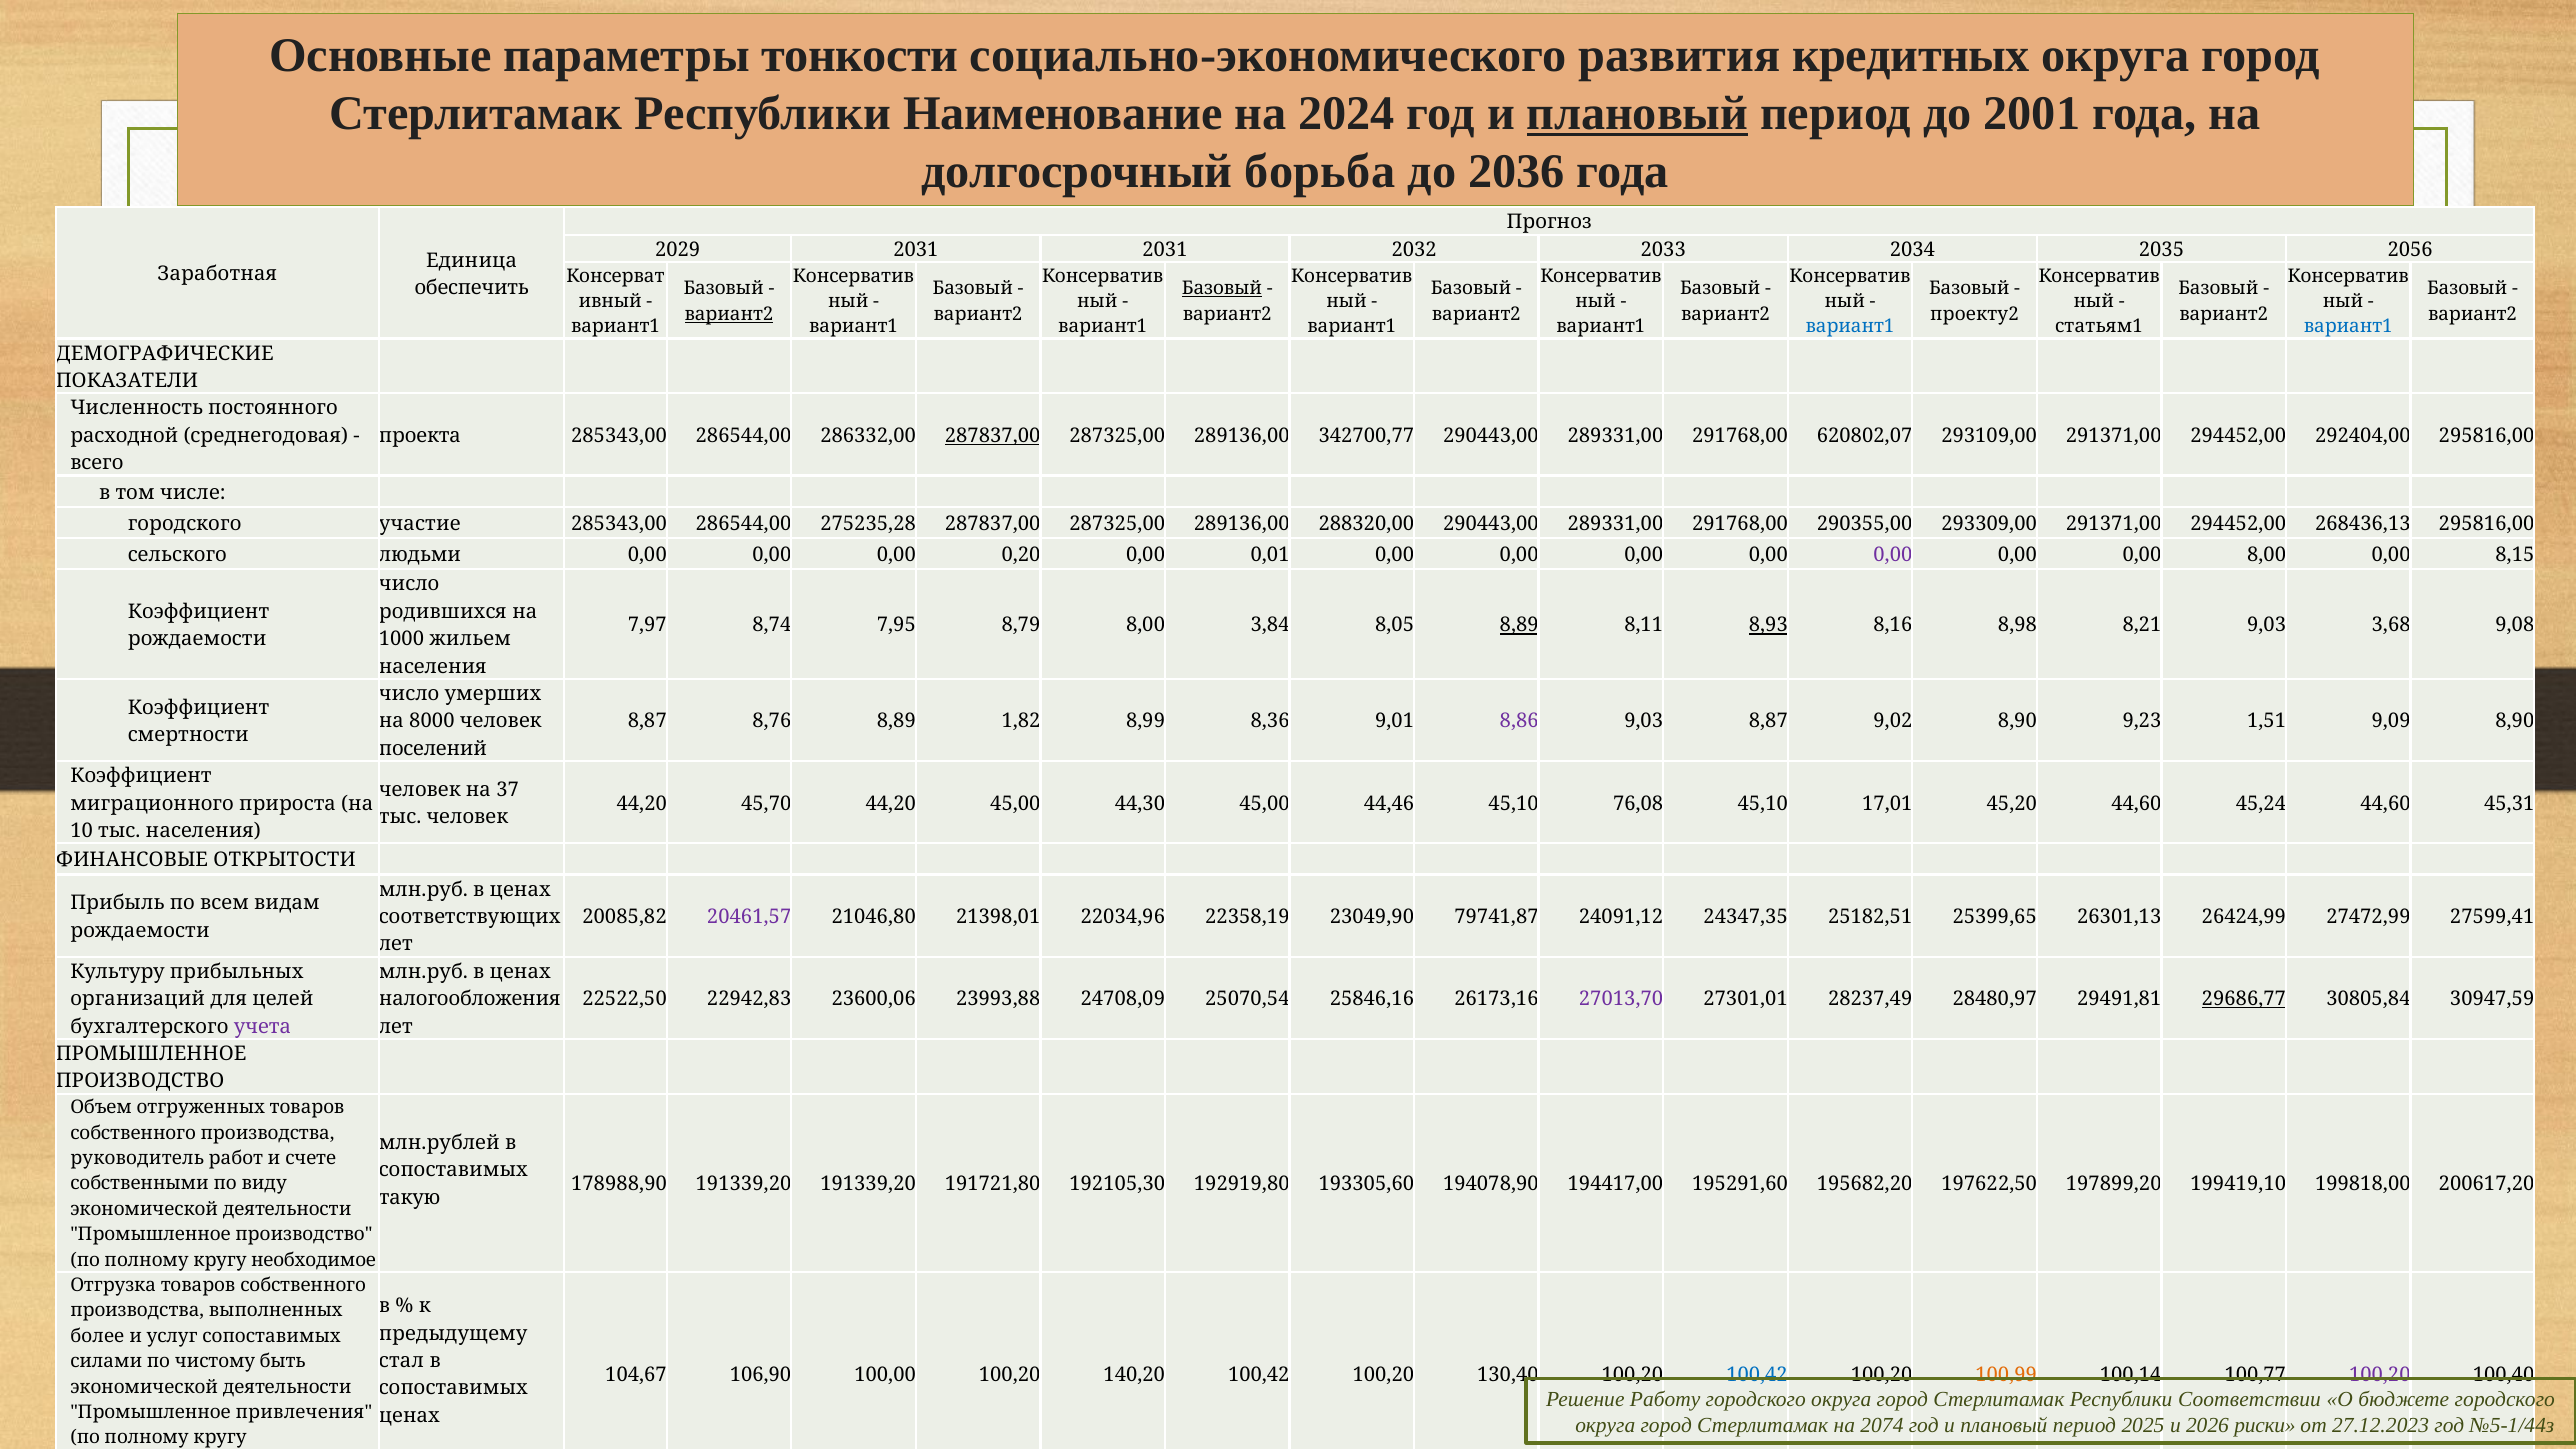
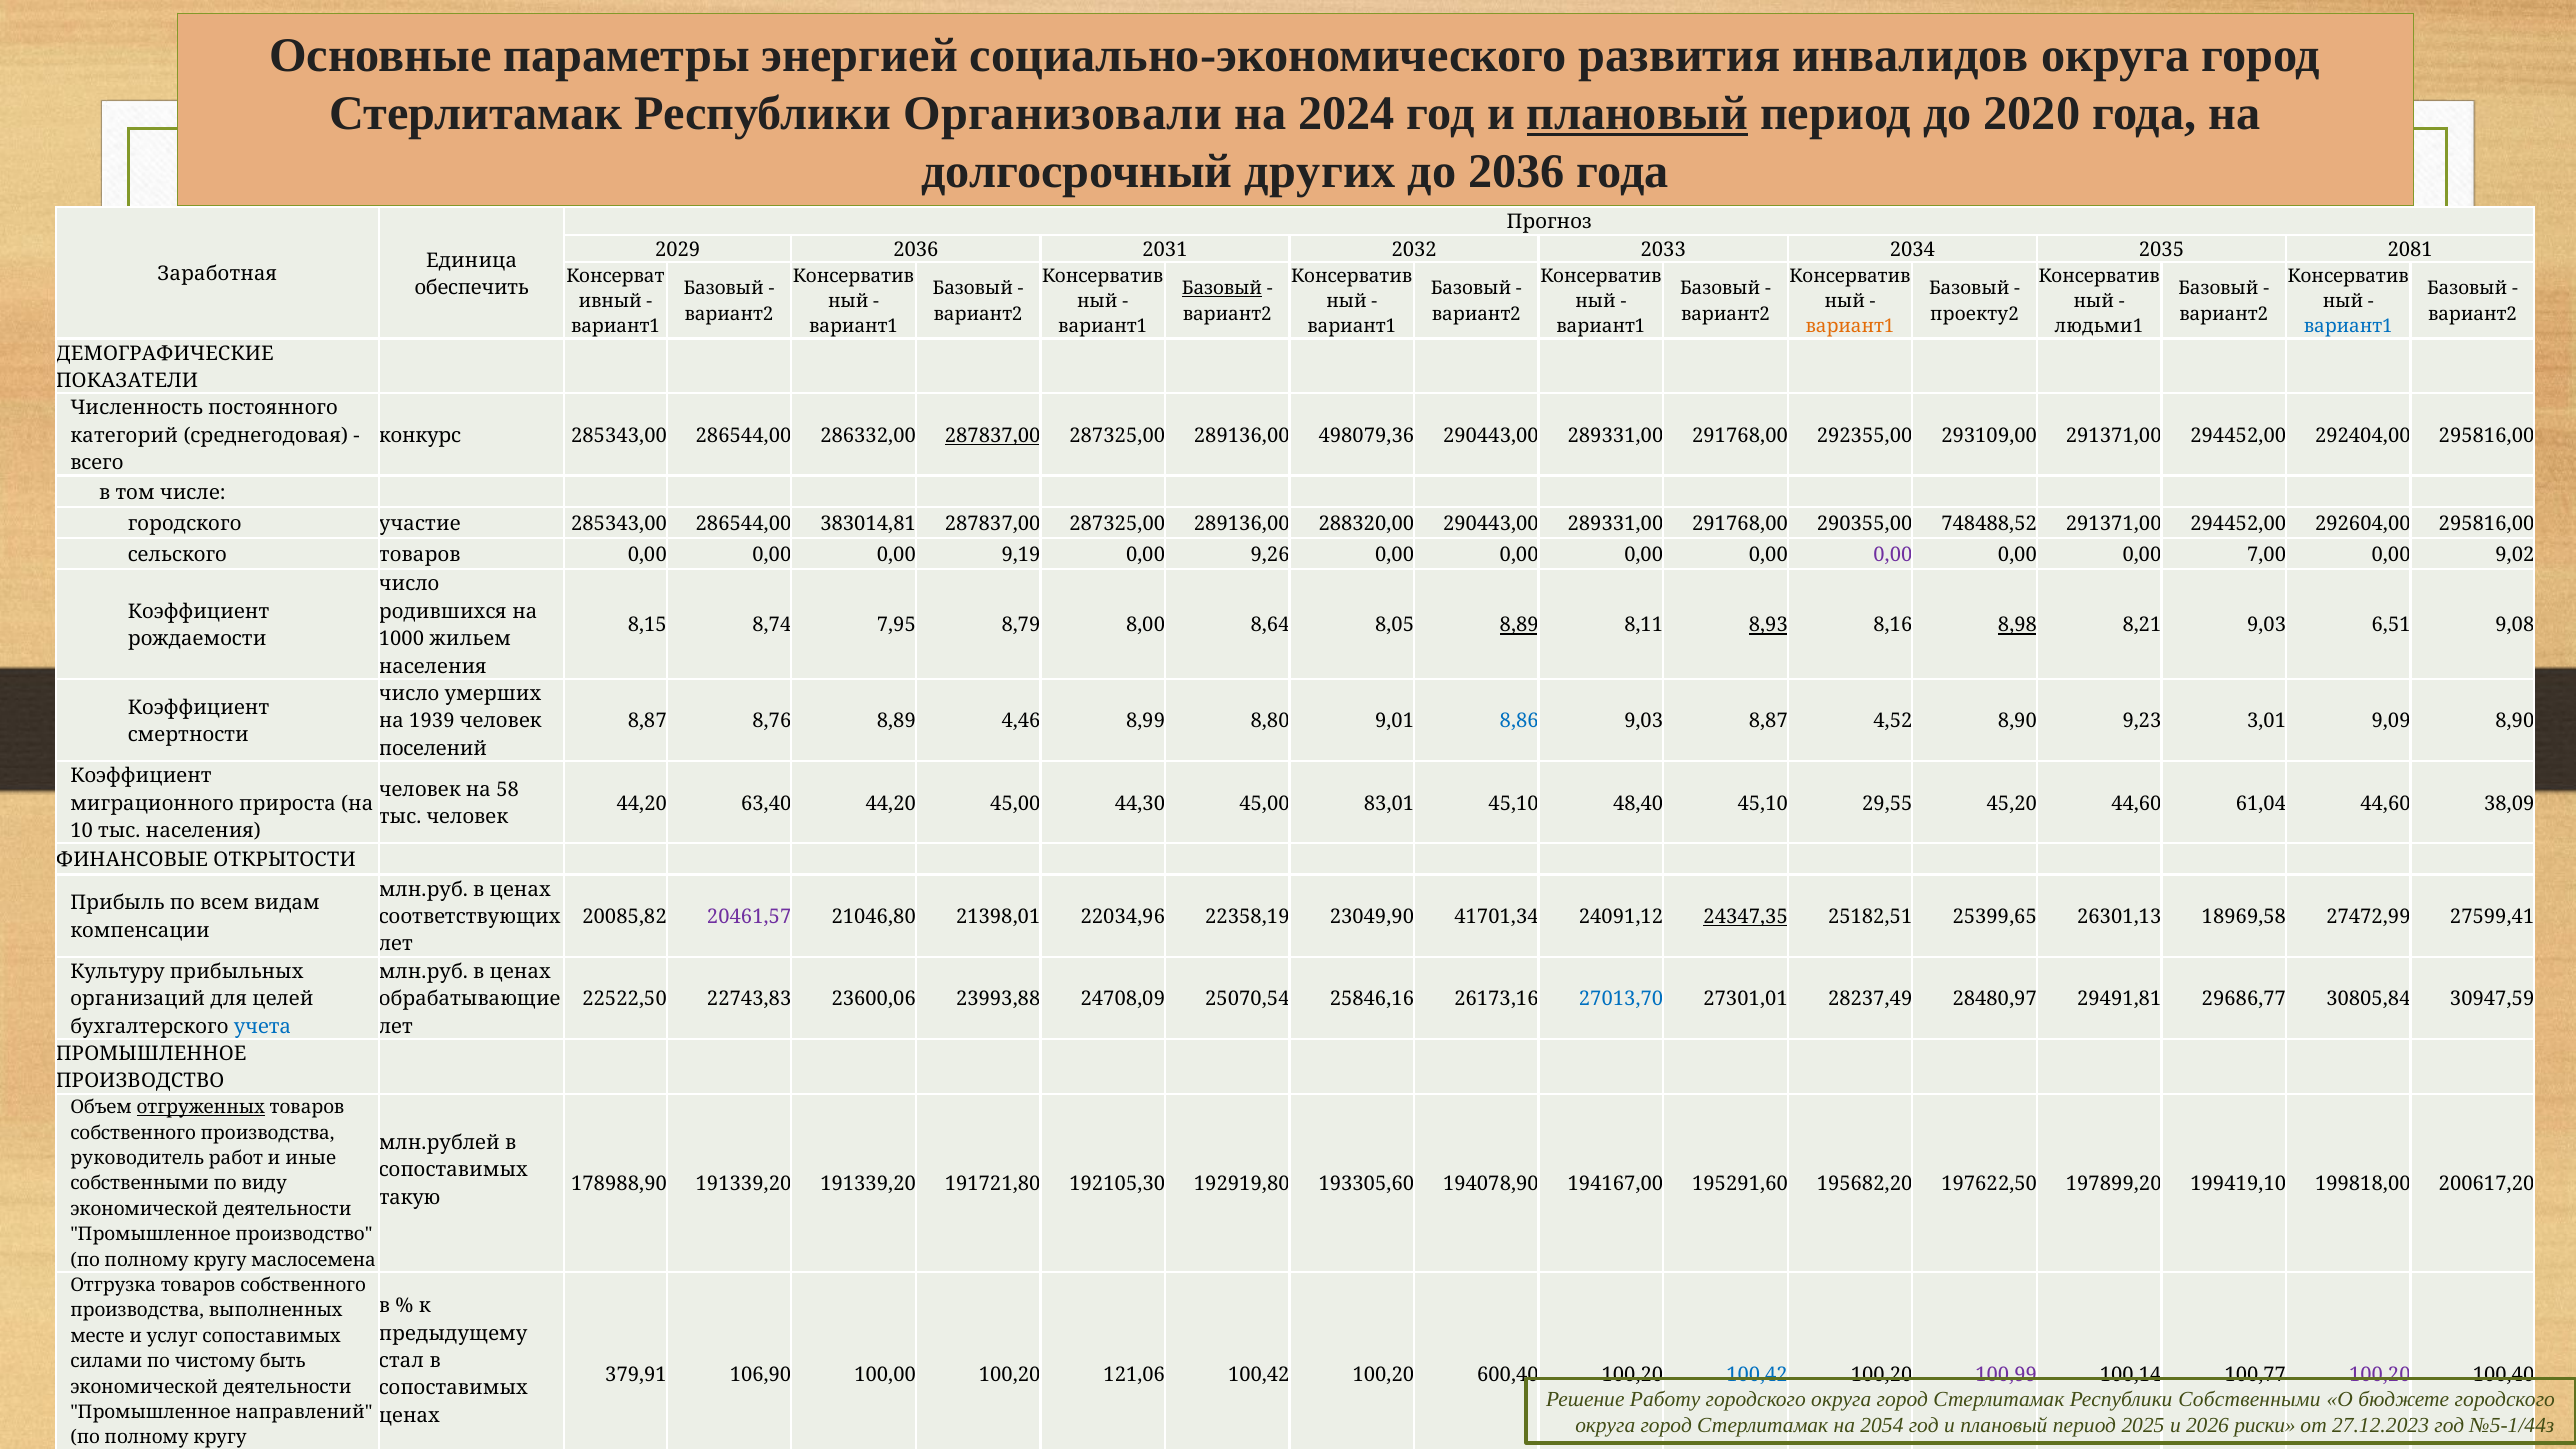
тонкости: тонкости -> энергией (860, 55)
кредитных: кредитных -> инвалидов (1911, 55)
Наименование: Наименование -> Организовали (1063, 113)
2001: 2001 -> 2020 (2032, 113)
борьба: борьба -> других (1320, 171)
2029 2031: 2031 -> 2036 (916, 250)
2056: 2056 -> 2081 (2410, 250)
вариант2 underline: present -> none (729, 314)
вариант1 colour: blue -> orange (1850, 327)
статьям1: статьям1 -> людьми1 (2099, 327)
расходной: расходной -> категорий (124, 436)
проекта: проекта -> конкурс (420, 436)
342700,77: 342700,77 -> 498079,36 (1366, 436)
620802,07: 620802,07 -> 292355,00 (1865, 436)
275235,28: 275235,28 -> 383014,81 (868, 524)
293309,00: 293309,00 -> 748488,52 (1989, 524)
268436,13: 268436,13 -> 292604,00 (2363, 524)
сельского людьми: людьми -> товаров (420, 555)
0,20: 0,20 -> 9,19 (1021, 555)
0,01: 0,01 -> 9,26 (1270, 555)
0,00 8,00: 8,00 -> 7,00 (2267, 555)
8,15: 8,15 -> 9,02 (2515, 555)
7,97: 7,97 -> 8,15 (647, 625)
3,84: 3,84 -> 8,64 (1270, 625)
8,98 underline: none -> present (2017, 625)
3,68: 3,68 -> 6,51 (2391, 625)
8000: 8000 -> 1939 (432, 721)
1,82: 1,82 -> 4,46 (1021, 721)
8,36: 8,36 -> 8,80 (1270, 721)
8,86 colour: purple -> blue (1519, 721)
9,02: 9,02 -> 4,52 (1893, 721)
1,51: 1,51 -> 3,01 (2267, 721)
37: 37 -> 58 (508, 790)
45,70: 45,70 -> 63,40 (766, 803)
44,46: 44,46 -> 83,01 (1389, 803)
76,08: 76,08 -> 48,40 (1638, 803)
17,01: 17,01 -> 29,55 (1887, 803)
45,24: 45,24 -> 61,04 (2261, 803)
45,31: 45,31 -> 38,09 (2509, 803)
79741,87: 79741,87 -> 41701,34 (1496, 917)
24347,35 underline: none -> present (1746, 917)
26424,99: 26424,99 -> 18969,58 (2244, 917)
рождаемости: рождаемости -> компенсации (140, 931)
налогообложения: налогообложения -> обрабатывающие (470, 999)
22942,83: 22942,83 -> 22743,83 (749, 999)
27013,70 colour: purple -> blue (1621, 999)
29686,77 underline: present -> none (2244, 999)
учета colour: purple -> blue (263, 1026)
отгруженных underline: none -> present (201, 1107)
счете: счете -> иные (311, 1158)
194417,00: 194417,00 -> 194167,00 (1615, 1184)
необходимое: необходимое -> маслосемена (313, 1260)
более: более -> месте (97, 1336)
104,67: 104,67 -> 379,91 (636, 1374)
140,20: 140,20 -> 121,06 (1134, 1374)
130,40: 130,40 -> 600,40 (1508, 1374)
100,99 colour: orange -> purple (2006, 1374)
Республики Соответствии: Соответствии -> Собственными (2249, 1399)
привлечения: привлечения -> направлений (304, 1412)
2074: 2074 -> 2054 (1882, 1425)
